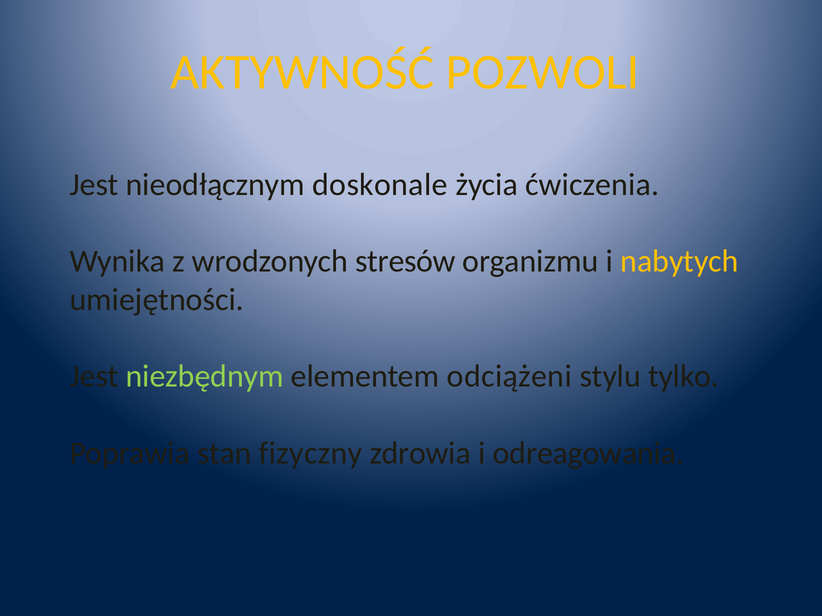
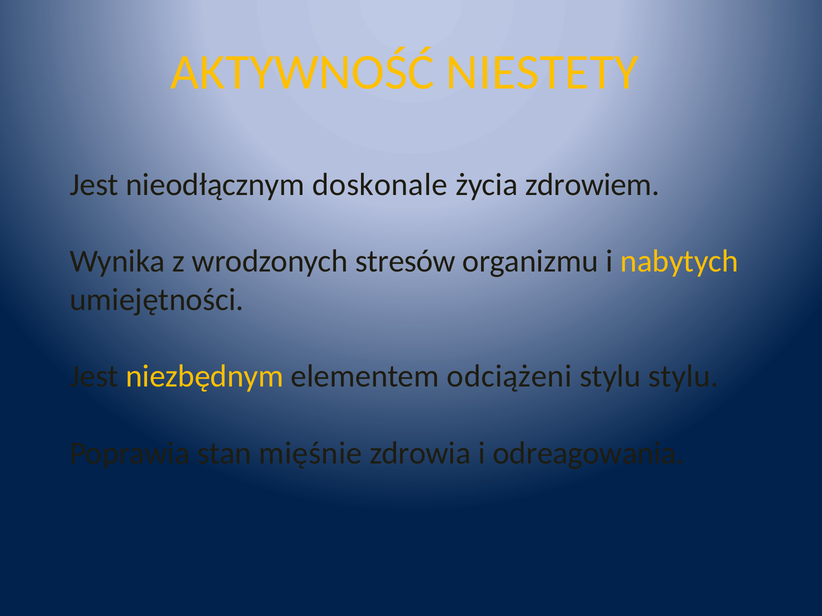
POZWOLI: POZWOLI -> NIESTETY (542, 72)
ćwiczenia: ćwiczenia -> zdrowiem (592, 185)
niezbędnym colour: light green -> yellow (205, 377)
stylu tylko: tylko -> stylu (684, 377)
fizyczny: fizyczny -> mięśnie (311, 454)
